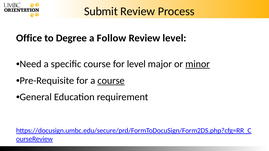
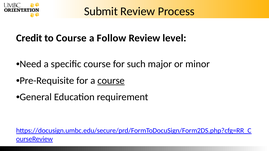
Office: Office -> Credit (29, 38)
to Degree: Degree -> Course (71, 38)
for level: level -> such (136, 64)
minor underline: present -> none (198, 64)
